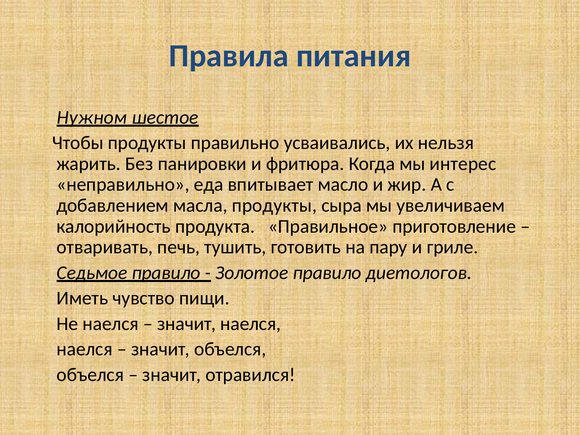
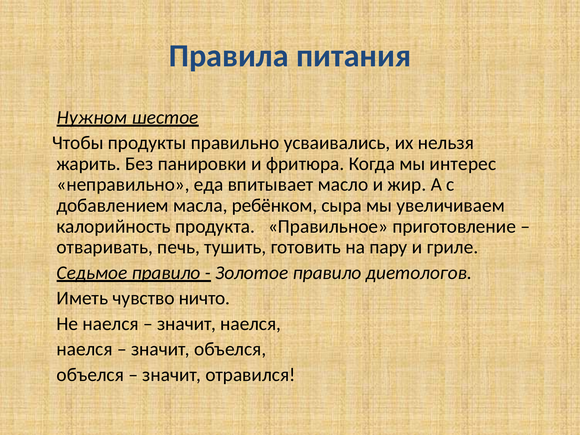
масла продукты: продукты -> ребёнком (275, 205)
пищи: пищи -> ничто (204, 298)
